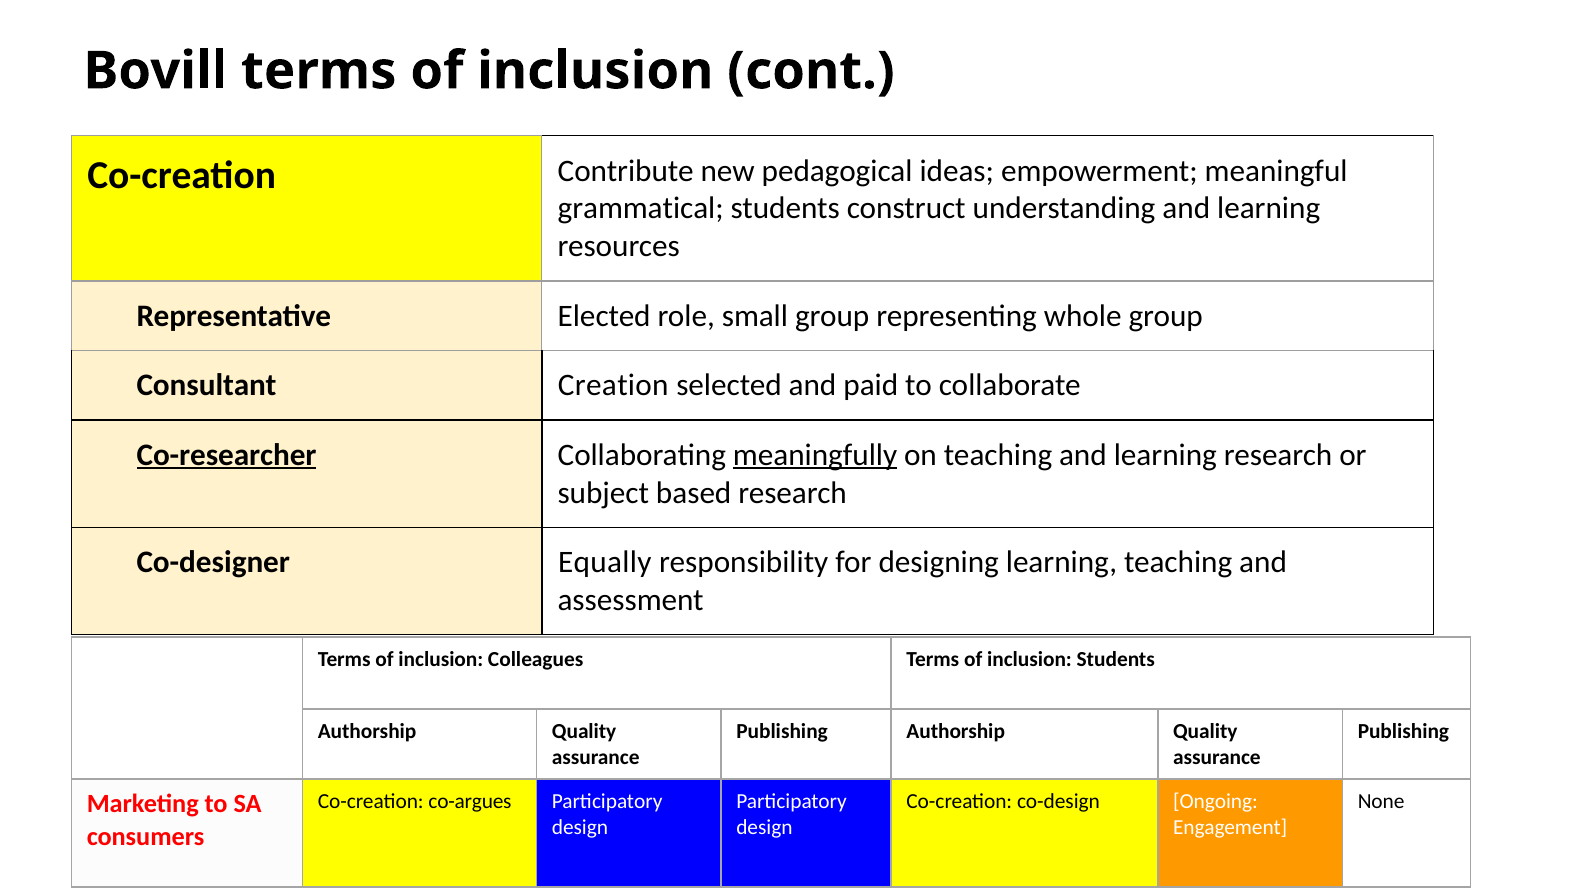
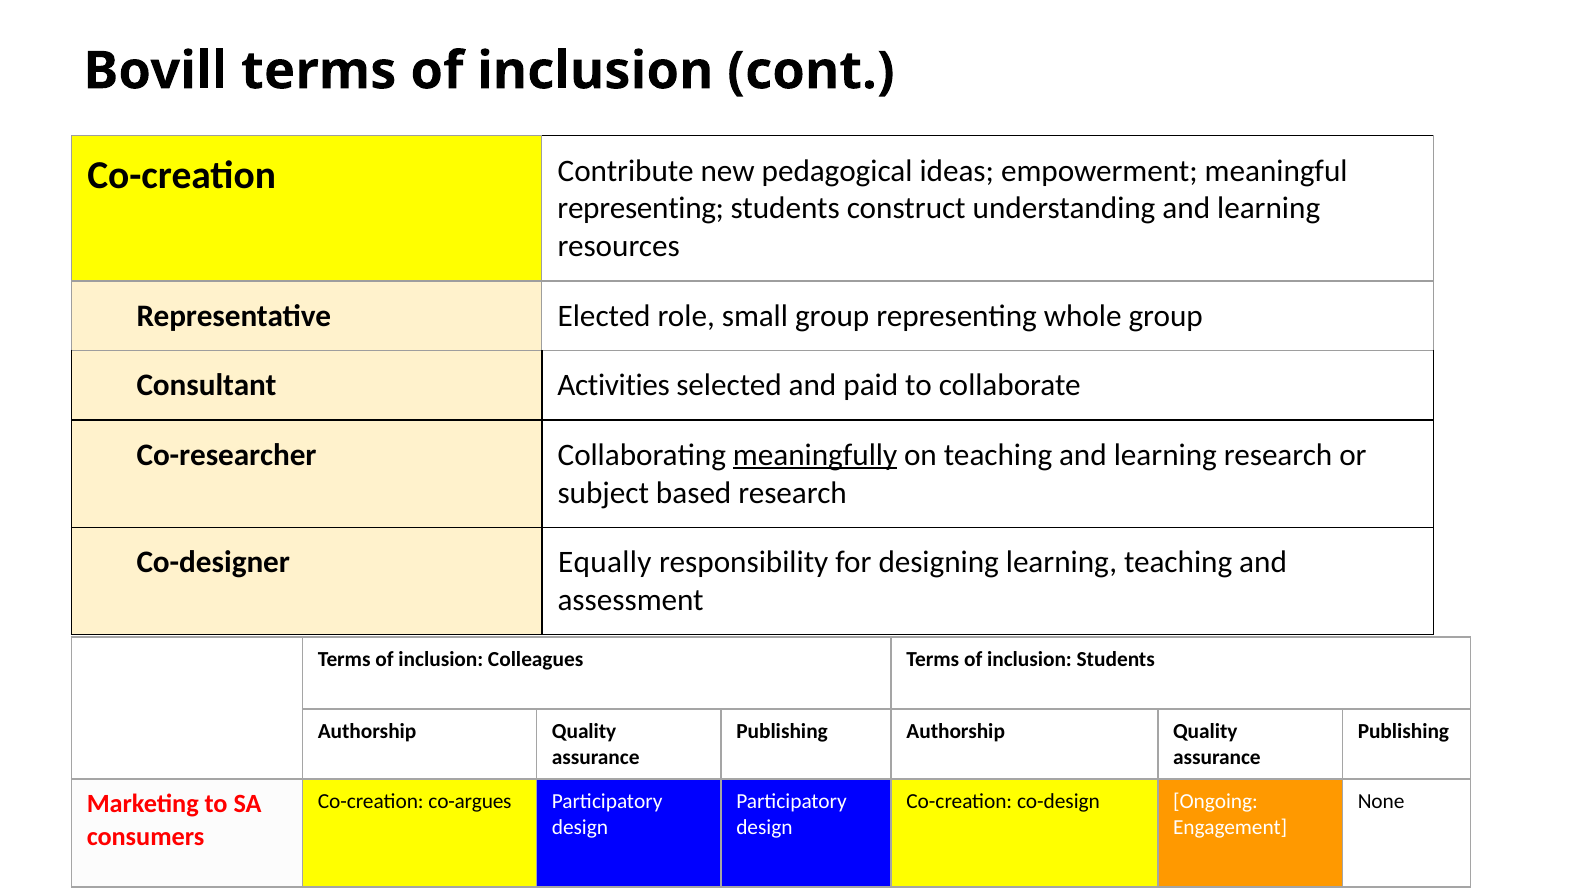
grammatical: grammatical -> representing (641, 209)
Creation: Creation -> Activities (614, 386)
Co-researcher underline: present -> none (227, 455)
